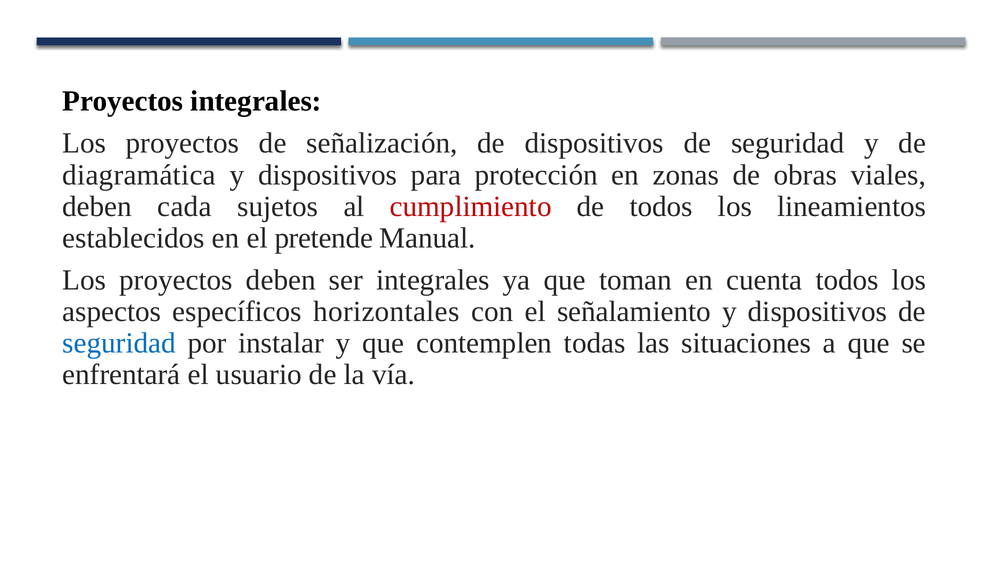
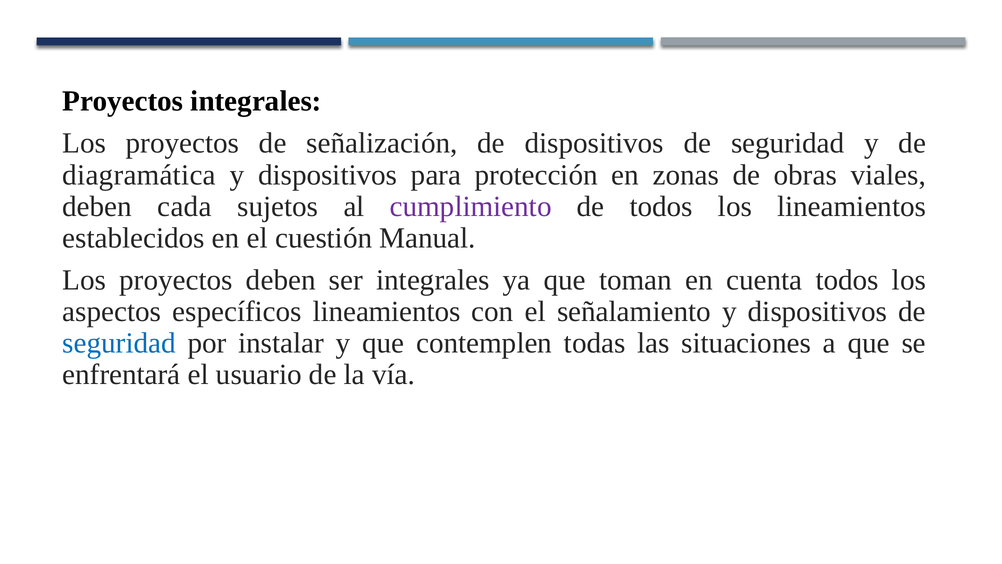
cumplimiento colour: red -> purple (471, 206)
pretende: pretende -> cuestión (324, 238)
específicos horizontales: horizontales -> lineamientos (387, 311)
